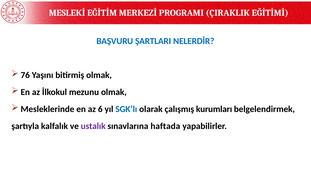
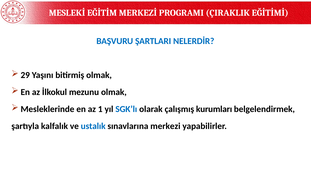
76: 76 -> 29 (25, 75)
6: 6 -> 1 (100, 109)
ustalık colour: purple -> blue (93, 126)
haftada: haftada -> merkezi (165, 126)
